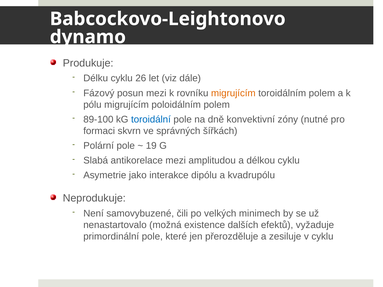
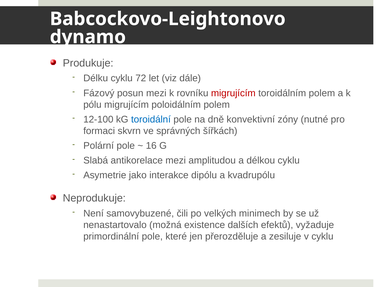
26: 26 -> 72 (141, 78)
migrujícím colour: orange -> red (233, 93)
89-100: 89-100 -> 12-100 (98, 120)
19: 19 -> 16 (151, 146)
